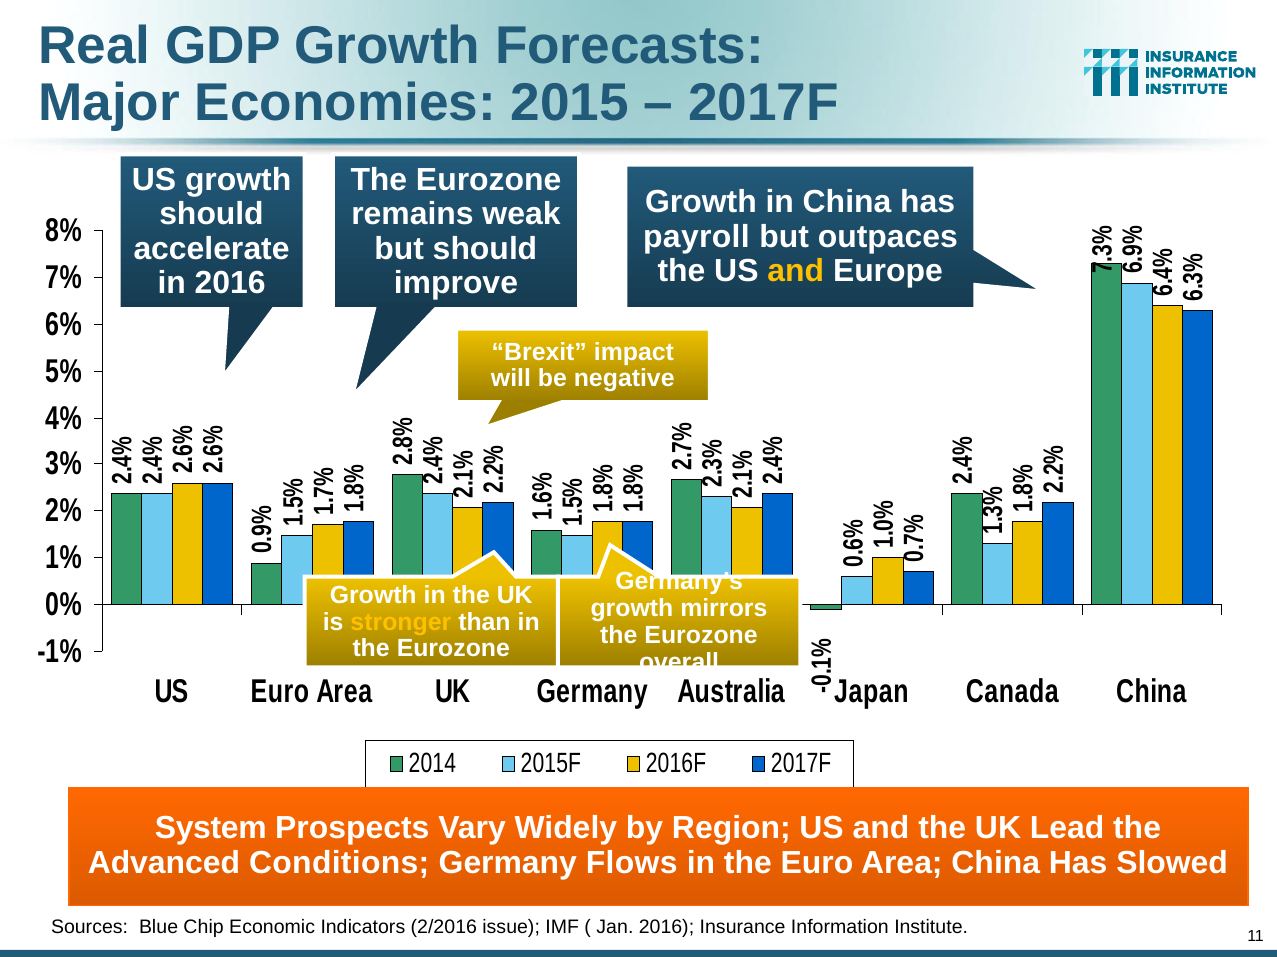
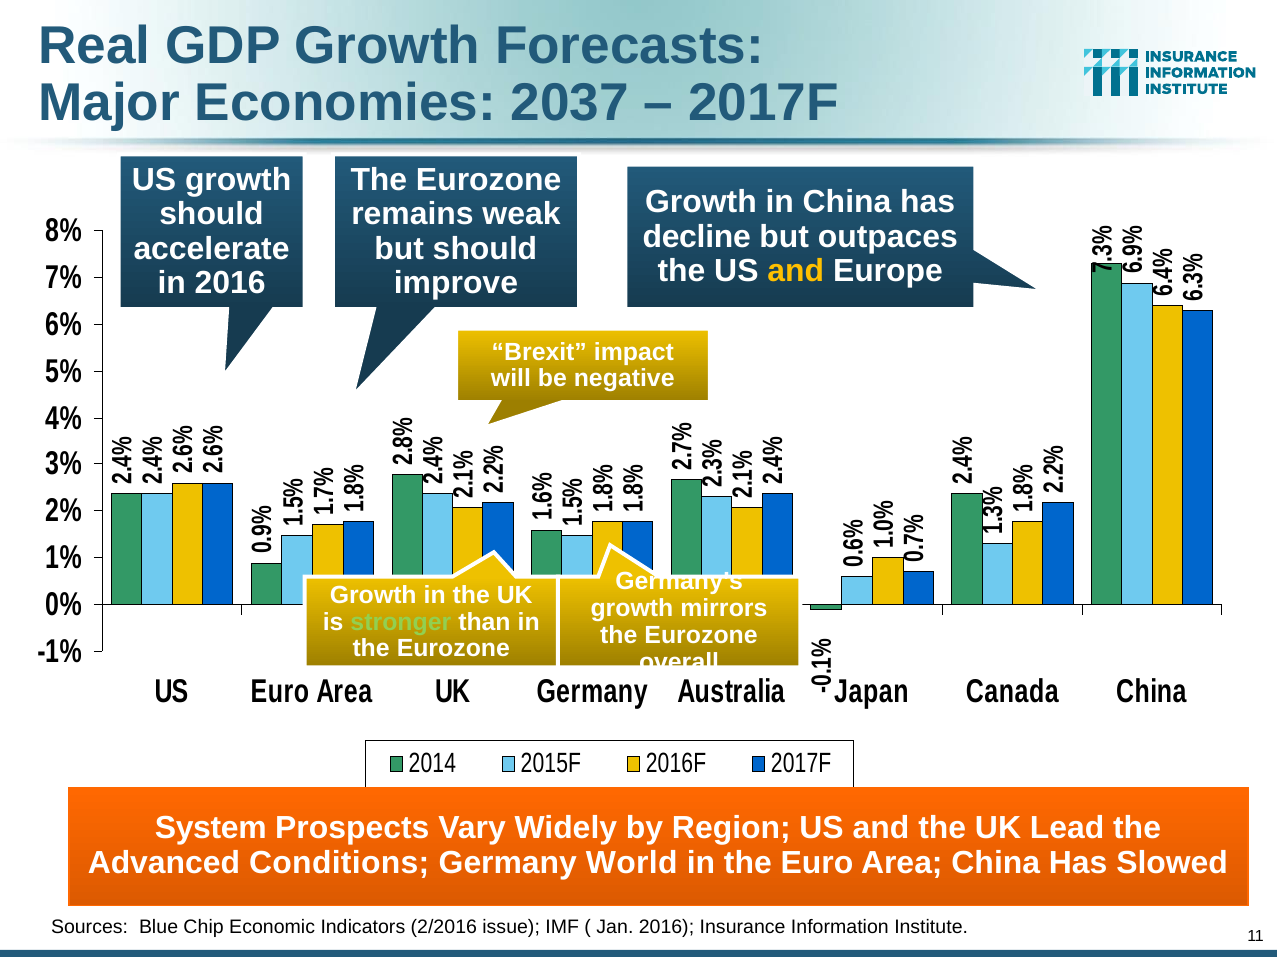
2015: 2015 -> 2037 (570, 103)
payroll: payroll -> decline (697, 237)
stronger colour: yellow -> light green (401, 622)
Flows: Flows -> World (632, 863)
